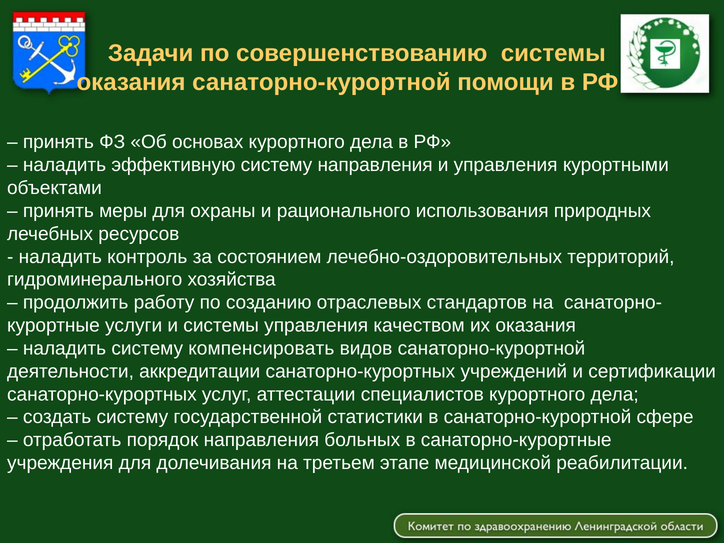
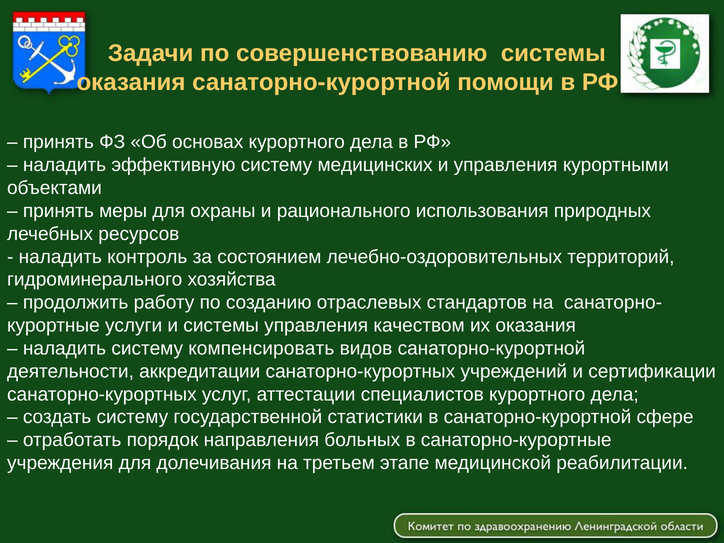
систему направления: направления -> медицинских (375, 165)
